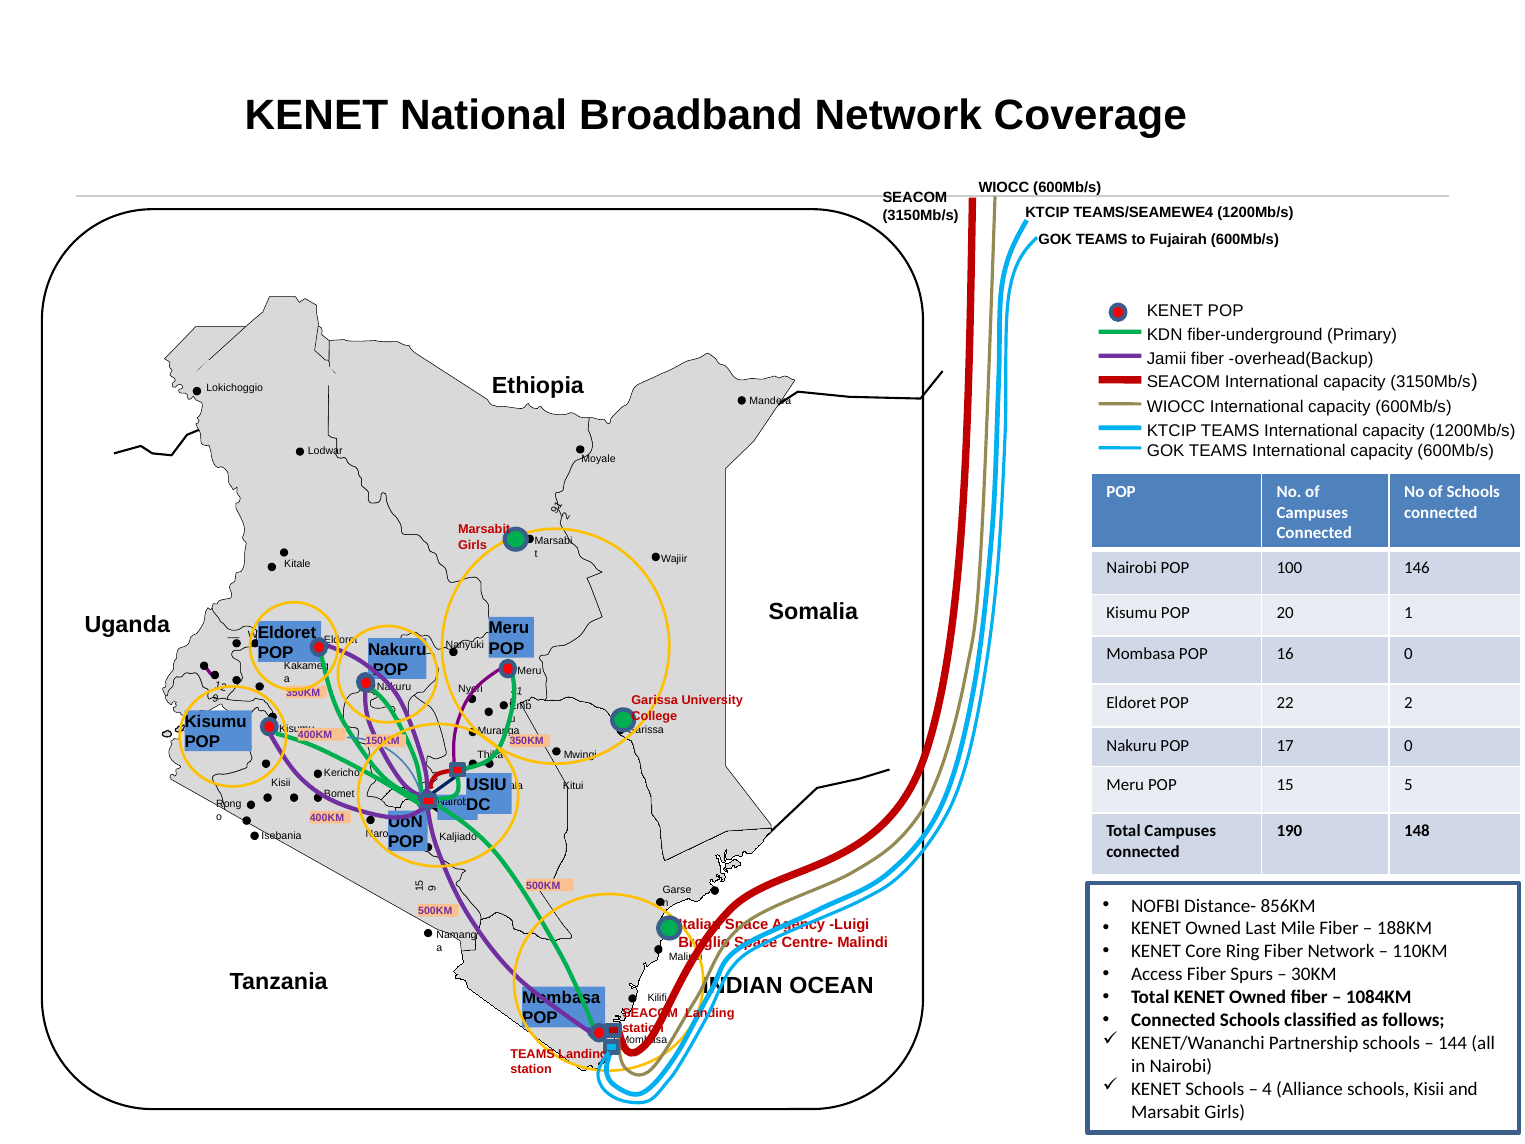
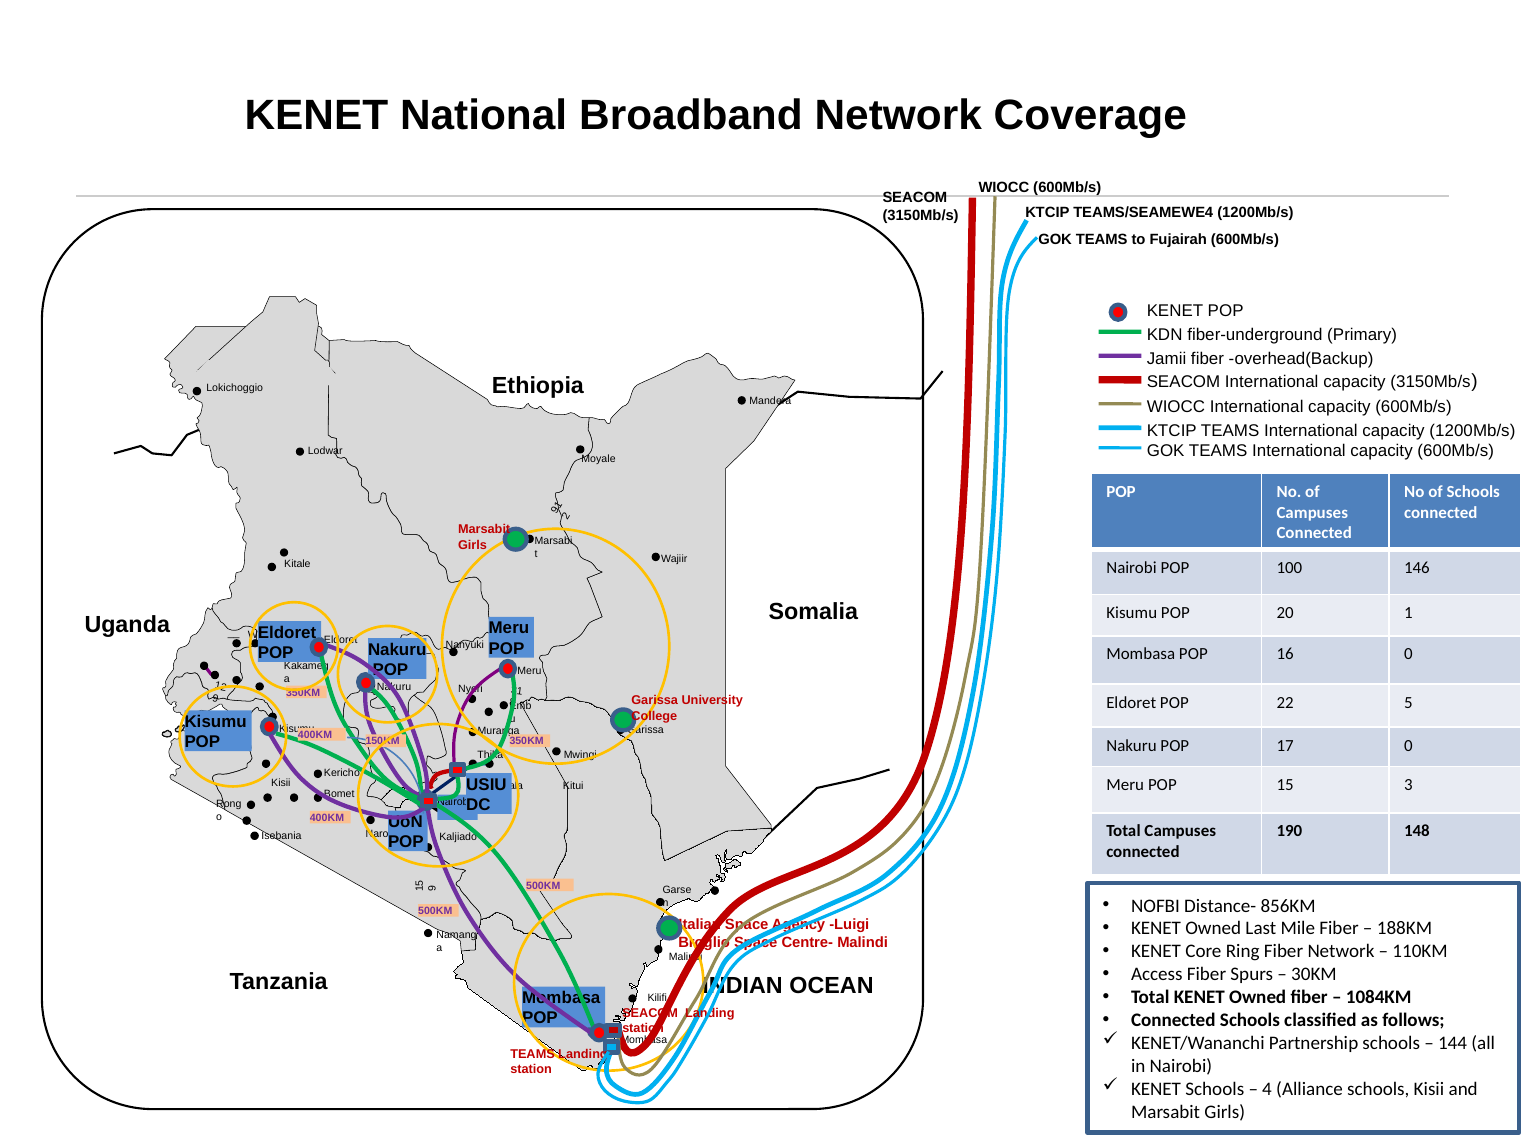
22 2: 2 -> 5 (1408, 702)
15 5: 5 -> 3 (1408, 785)
